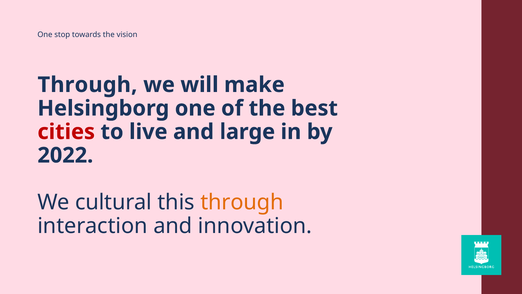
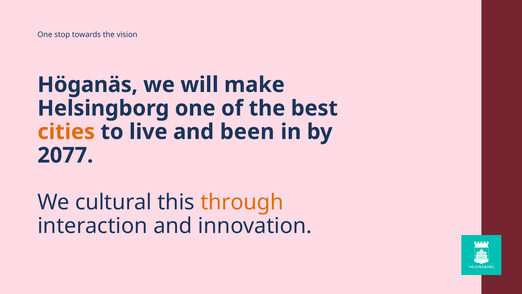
Through: Through -> Höganäs (88, 85)
cities colour: red -> orange (66, 132)
large: large -> been (247, 132)
2022: 2022 -> 2077 (65, 155)
